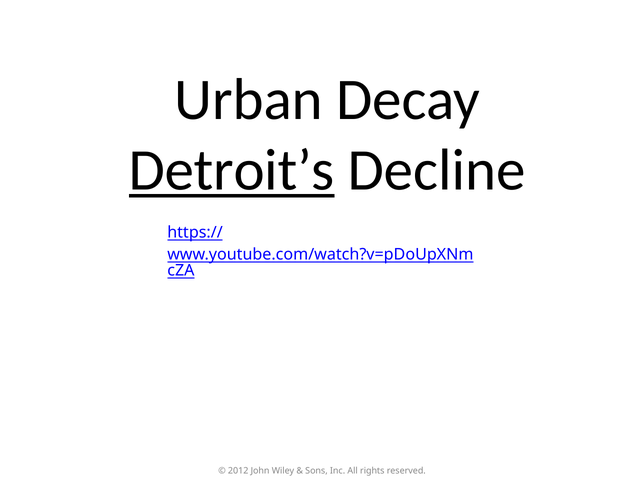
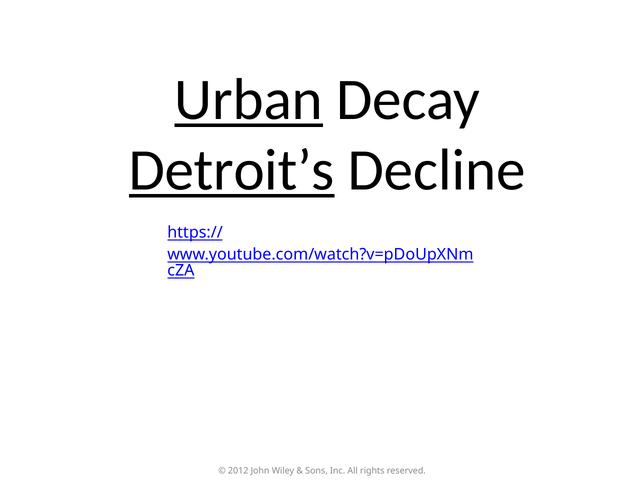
Urban underline: none -> present (249, 100)
